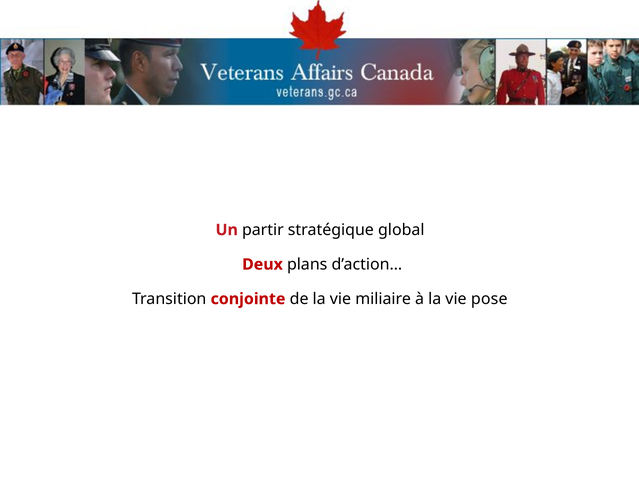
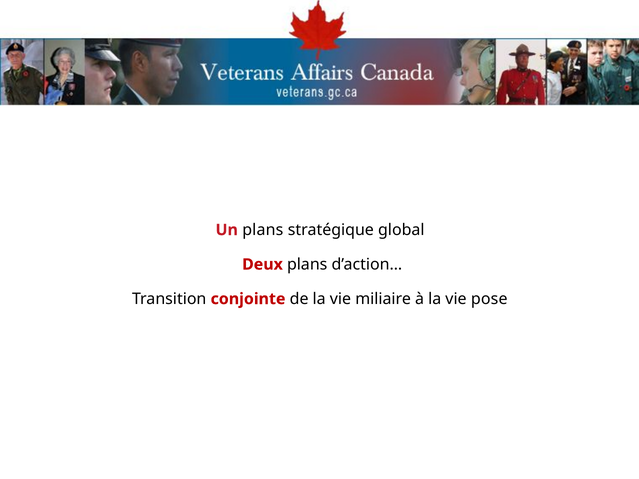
Un partir: partir -> plans (263, 230)
